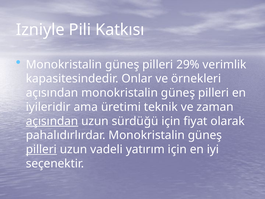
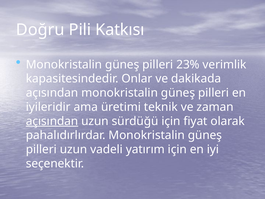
Izniyle: Izniyle -> Doğru (40, 30)
29%: 29% -> 23% (188, 64)
örnekleri: örnekleri -> dakikada (196, 79)
pilleri underline: present -> none (41, 149)
